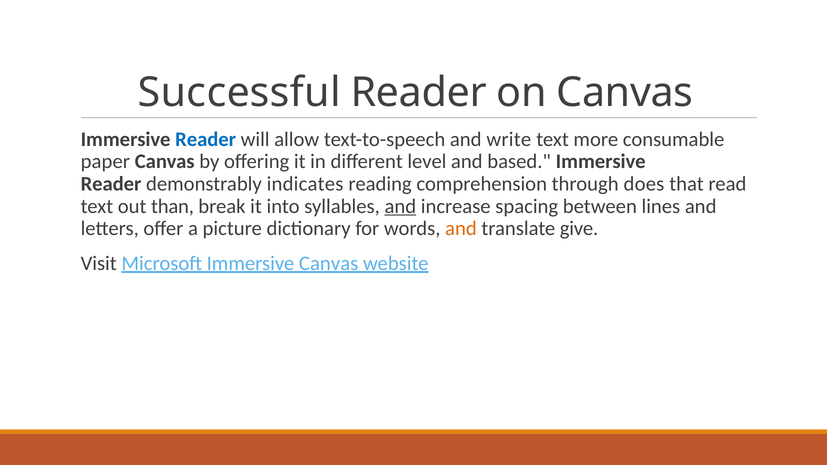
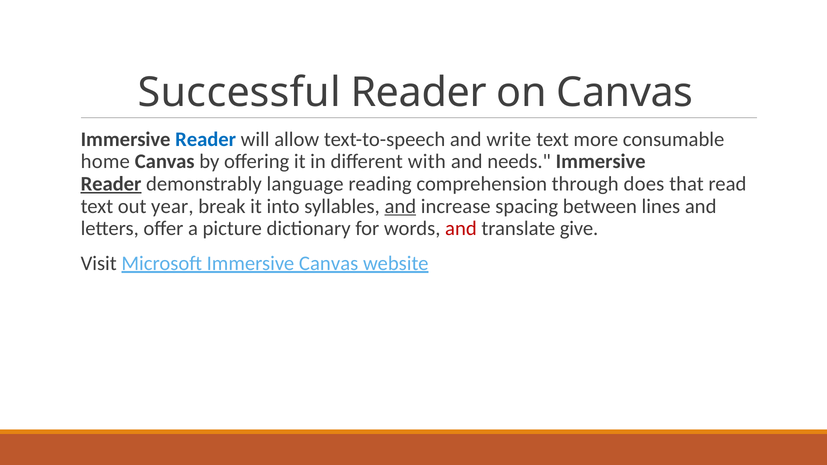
paper: paper -> home (105, 162)
level: level -> with (427, 162)
based: based -> needs (519, 162)
Reader underline: none -> present (111, 184)
indicates: indicates -> language (305, 184)
than: than -> year (172, 206)
and colour: orange -> red (461, 229)
